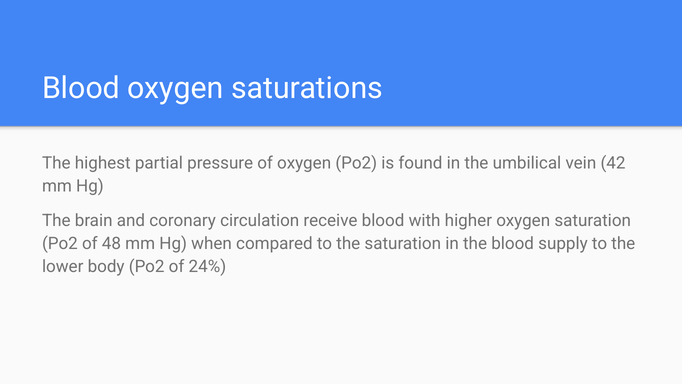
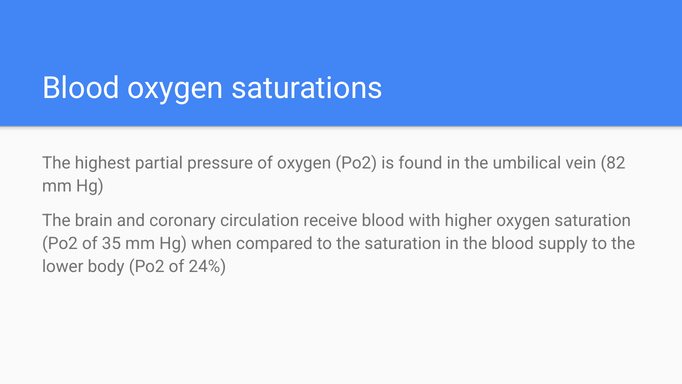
42: 42 -> 82 (613, 163)
48: 48 -> 35 (111, 243)
